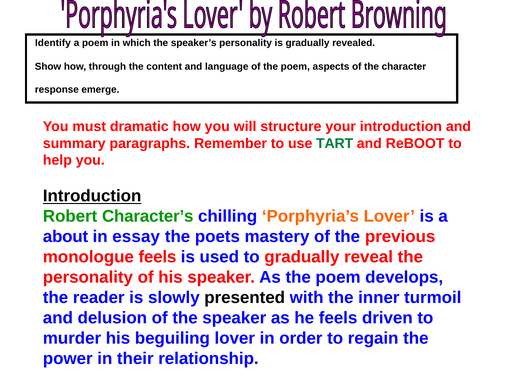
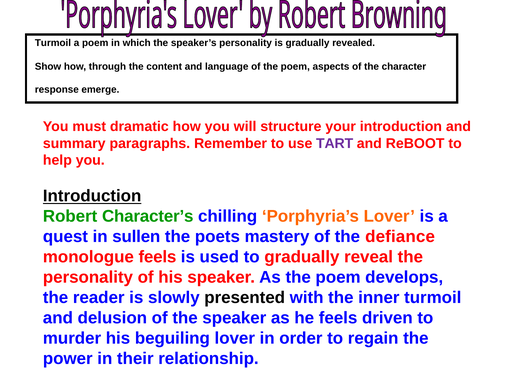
Identify: Identify -> Turmoil (53, 43)
TART colour: green -> purple (335, 143)
about: about -> quest (65, 236)
essay: essay -> sullen (136, 236)
previous: previous -> defiance (400, 236)
